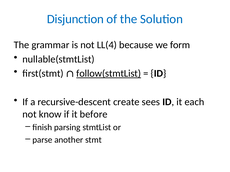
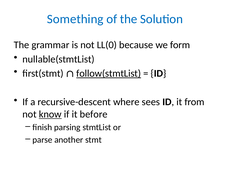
Disjunction: Disjunction -> Something (75, 19)
LL(4: LL(4 -> LL(0 (107, 45)
create: create -> where (126, 102)
each: each -> from (194, 102)
know underline: none -> present (50, 115)
